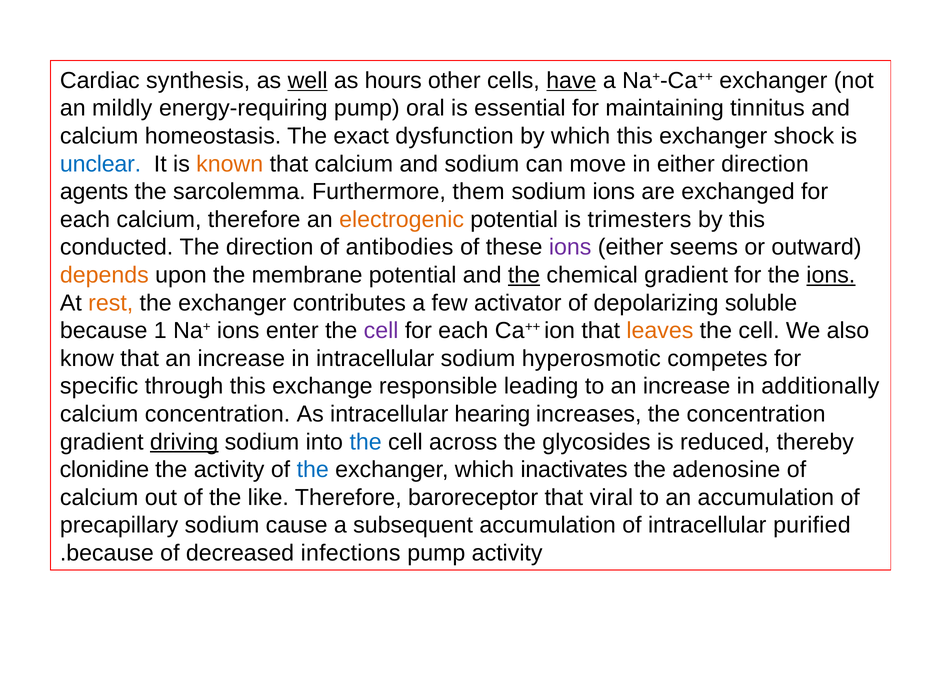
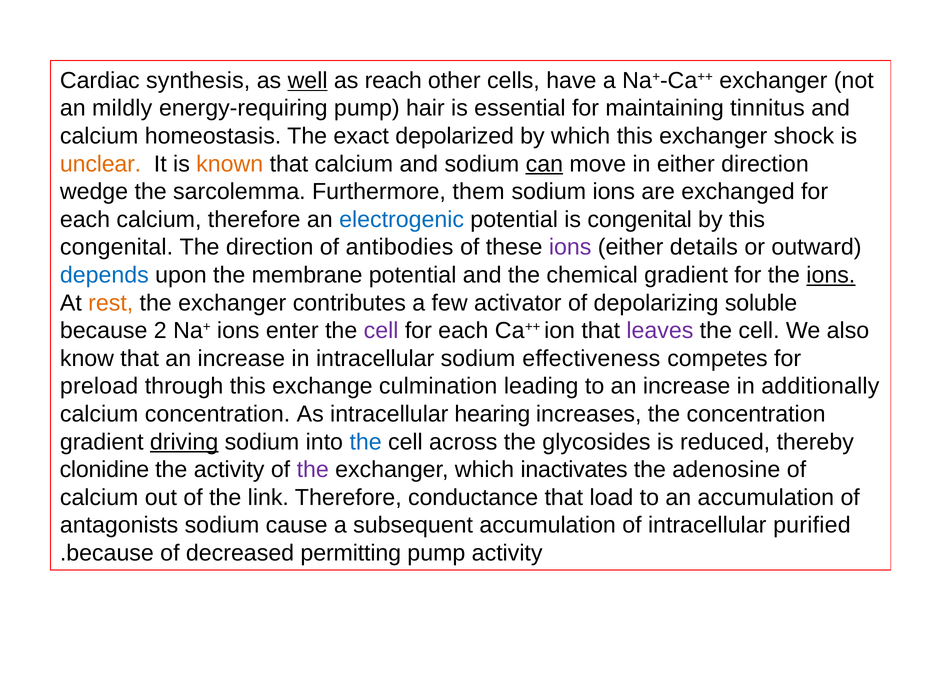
hours: hours -> reach (393, 81)
have underline: present -> none (571, 81)
oral: oral -> hair (425, 108)
dysfunction: dysfunction -> depolarized (455, 136)
unclear colour: blue -> orange (101, 164)
can underline: none -> present (544, 164)
agents: agents -> wedge (94, 192)
electrogenic colour: orange -> blue (402, 220)
is trimesters: trimesters -> congenital (640, 220)
conducted: conducted -> congenital (117, 247)
seems: seems -> details (704, 247)
depends colour: orange -> blue (104, 275)
the underline: present -> none (524, 275)
1: 1 -> 2 (160, 331)
leaves colour: orange -> purple (660, 331)
hyperosmotic: hyperosmotic -> effectiveness (591, 359)
specific: specific -> preload (99, 386)
responsible: responsible -> culmination (438, 386)
the colour: blue -> purple (313, 470)
like: like -> link (268, 498)
baroreceptor: baroreceptor -> conductance (473, 498)
viral: viral -> load (611, 498)
precapillary: precapillary -> antagonists (119, 525)
infections: infections -> permitting (351, 553)
